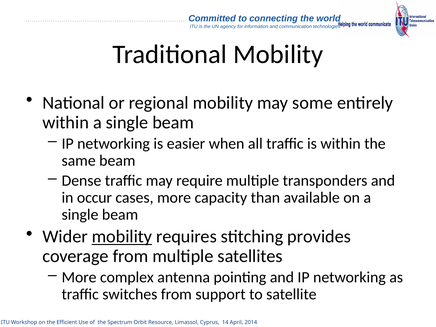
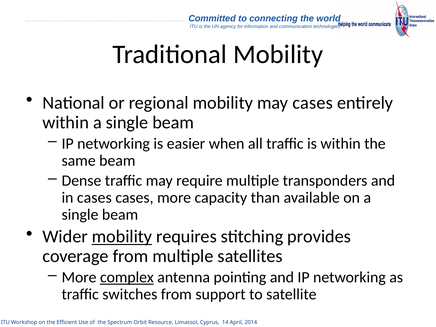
may some: some -> cases (313, 103)
in occur: occur -> cases (94, 198)
complex underline: none -> present (127, 277)
